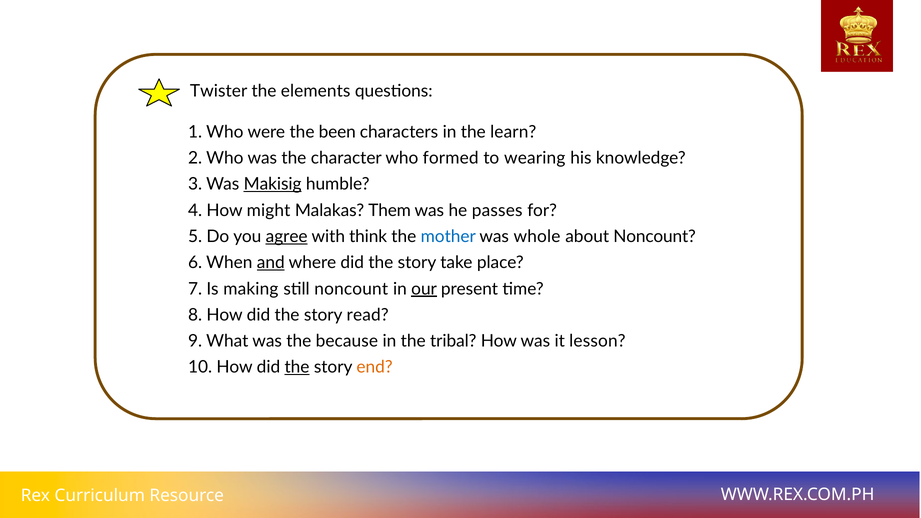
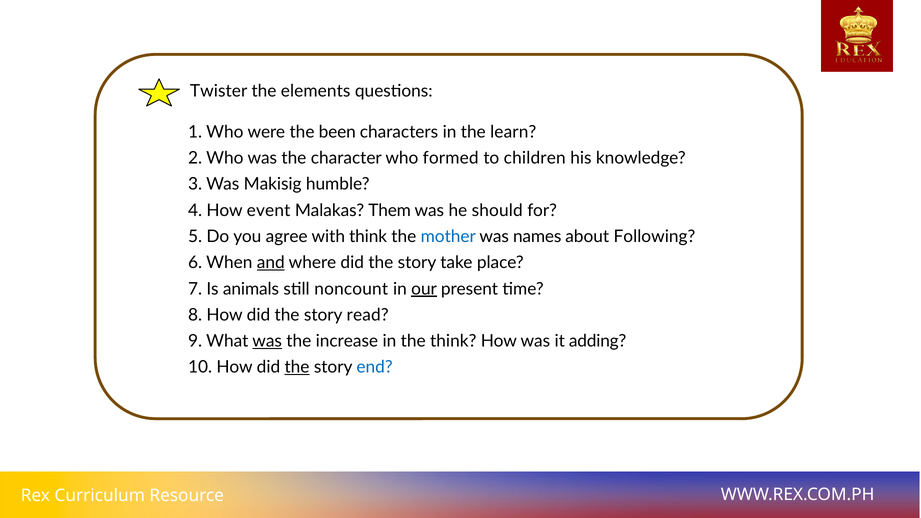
wearing: wearing -> children (535, 158)
Makisig underline: present -> none (273, 184)
might: might -> event (269, 210)
passes: passes -> should (497, 210)
agree underline: present -> none (287, 237)
whole: whole -> names (537, 237)
about Noncount: Noncount -> Following (654, 237)
making: making -> animals (251, 289)
was underline: none -> present (267, 341)
because: because -> increase (347, 341)
the tribal: tribal -> think (453, 341)
lesson: lesson -> adding (598, 341)
end colour: orange -> blue (375, 367)
